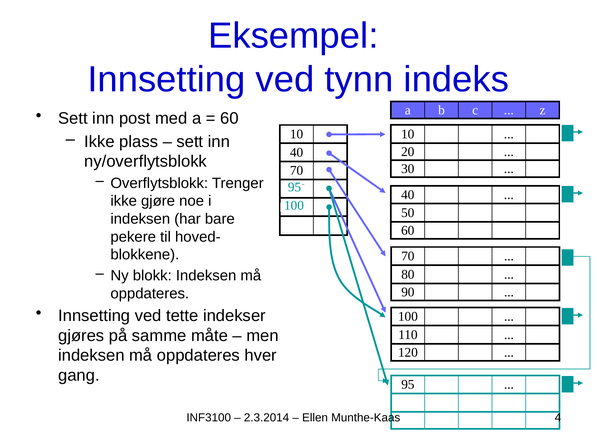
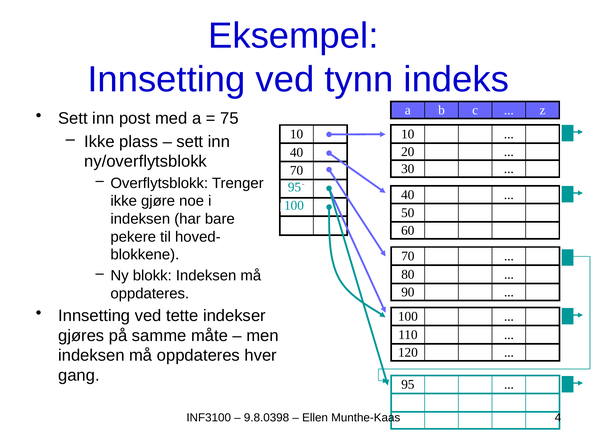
60: 60 -> 75 (229, 119)
2.3.2014: 2.3.2014 -> 9.8.0398 (267, 419)
